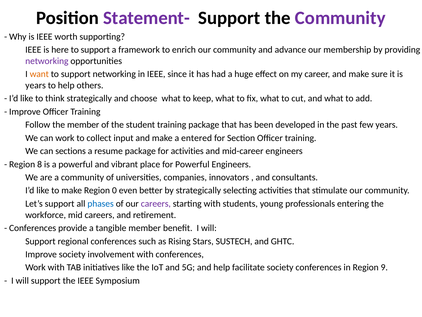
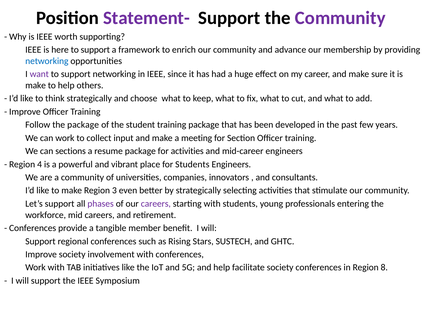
networking colour: purple -> blue (47, 61)
want colour: orange -> purple (39, 74)
years: years -> make (36, 85)
the member: member -> package (83, 125)
entered: entered -> meeting (197, 138)
8: 8 -> 4 (40, 164)
for Powerful: Powerful -> Students (192, 164)
0: 0 -> 3 (114, 190)
phases colour: blue -> purple (101, 203)
9: 9 -> 8 (384, 267)
